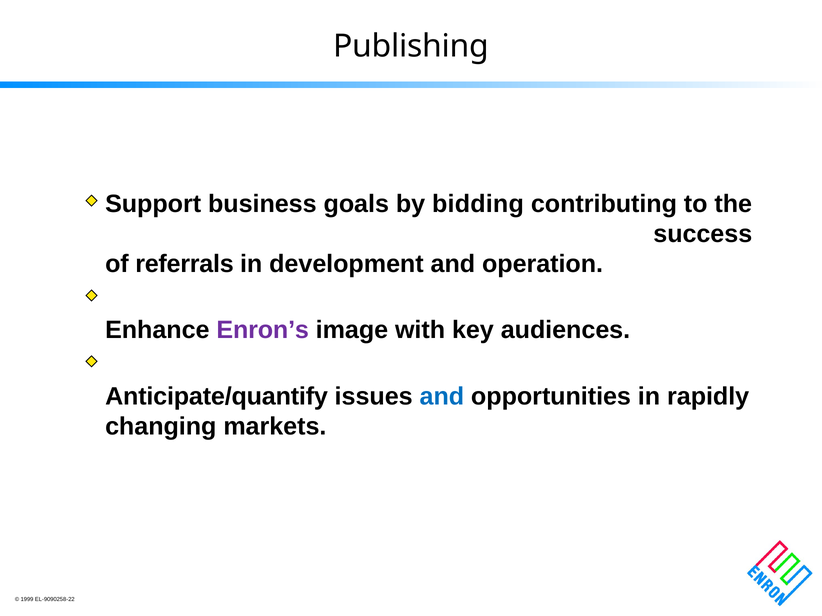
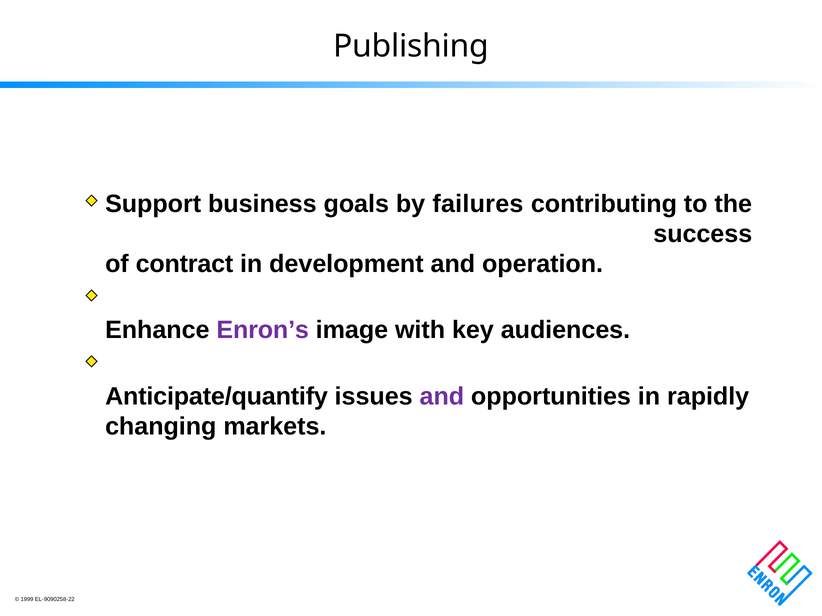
bidding: bidding -> failures (478, 204)
referrals: referrals -> contract (184, 264)
and colour: blue -> purple (442, 397)
